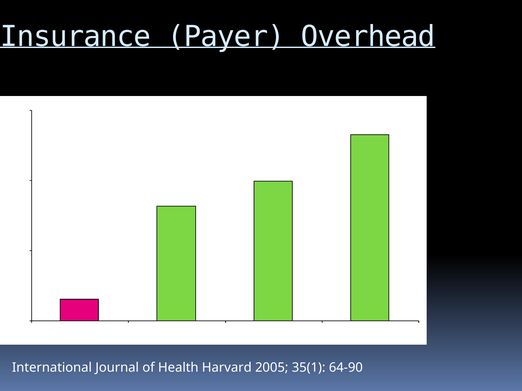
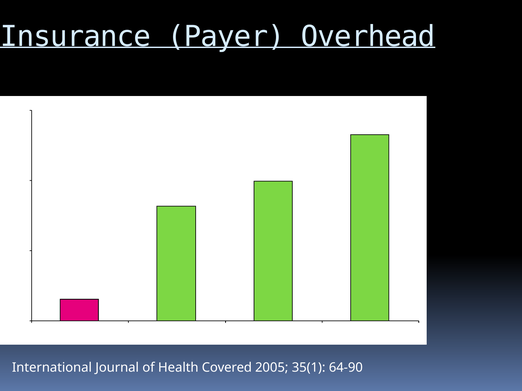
Harvard: Harvard -> Covered (227, 368)
